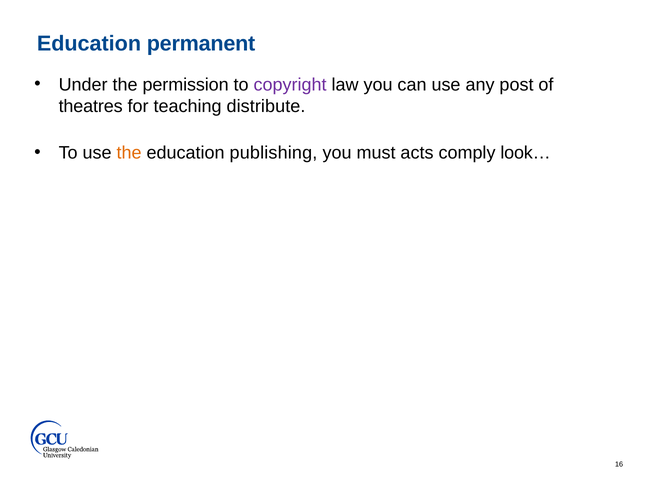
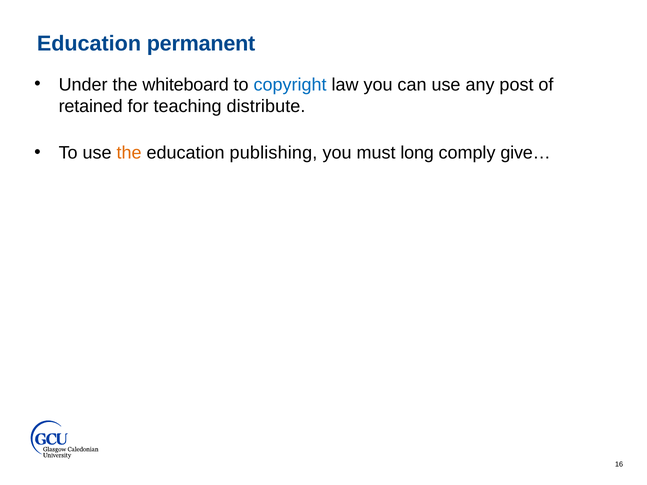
permission: permission -> whiteboard (186, 85)
copyright colour: purple -> blue (290, 85)
theatres: theatres -> retained (91, 106)
acts: acts -> long (417, 153)
look…: look… -> give… (526, 153)
